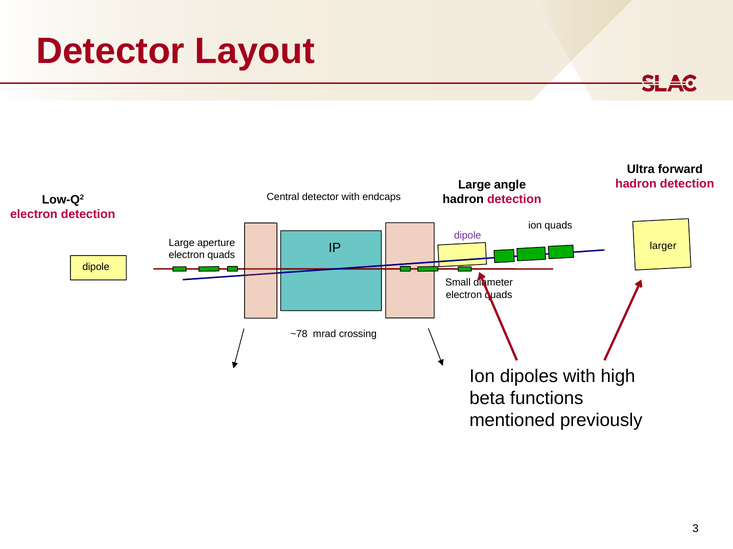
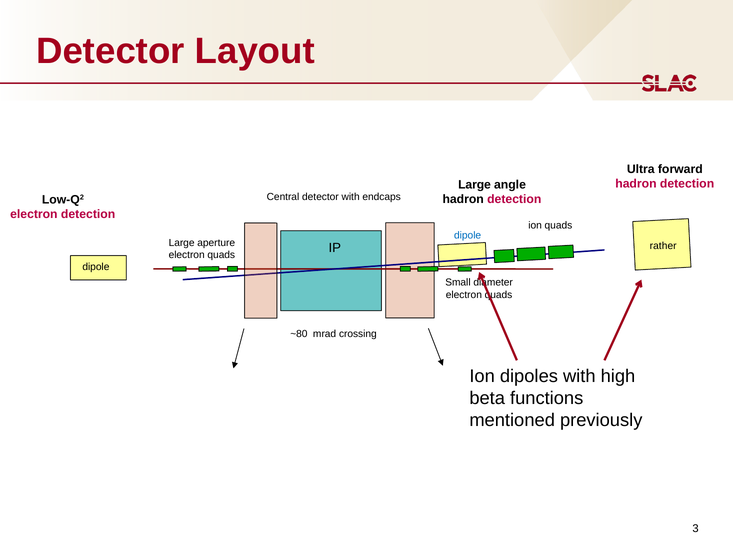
dipole colour: purple -> blue (468, 236)
larger: larger -> rather (663, 246)
~78: ~78 -> ~80 (299, 334)
